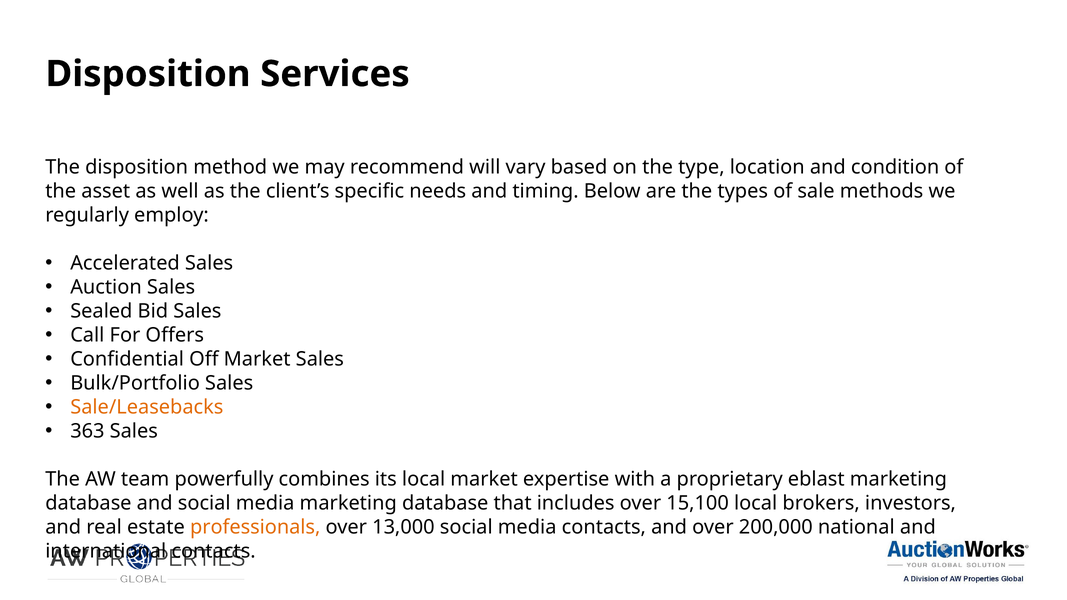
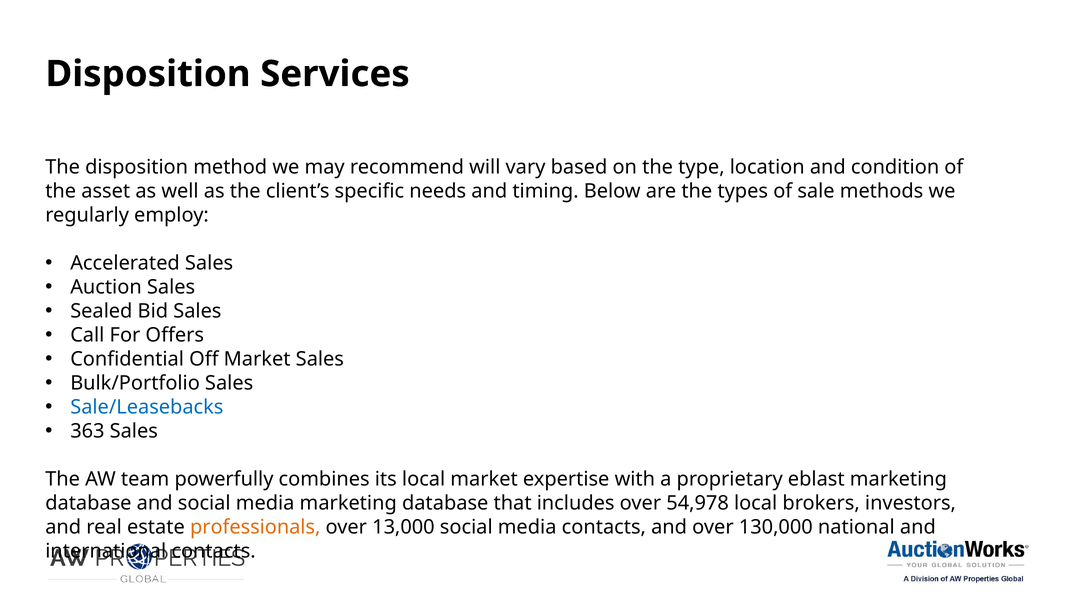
Sale/Leasebacks colour: orange -> blue (147, 407)
15,100: 15,100 -> 54,978 (698, 503)
200,000: 200,000 -> 130,000 (776, 527)
